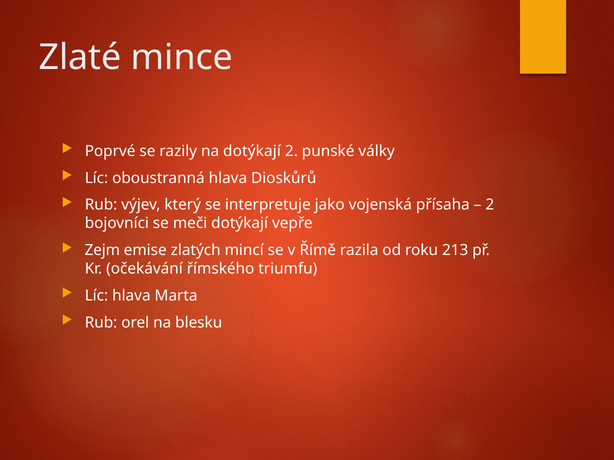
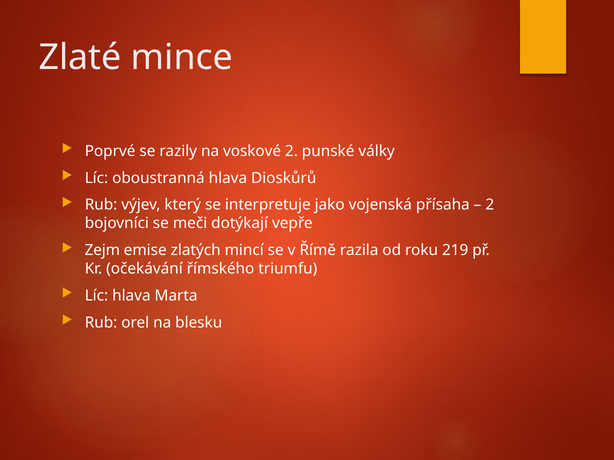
na dotýkají: dotýkají -> voskové (252, 151)
213: 213 -> 219 (455, 250)
